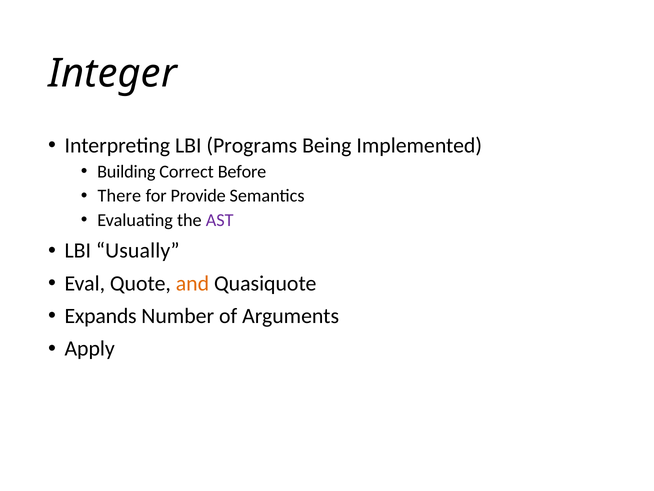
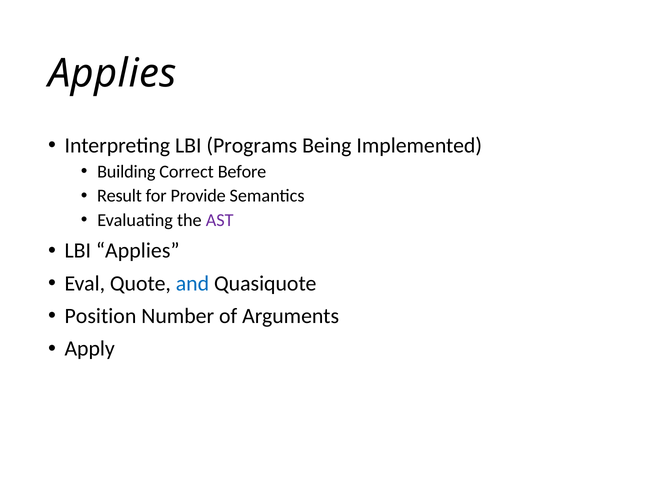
Integer: Integer -> Applies (112, 73)
There: There -> Result (119, 196)
LBI Usually: Usually -> Applies (138, 251)
and colour: orange -> blue (192, 283)
Expands: Expands -> Position (100, 316)
